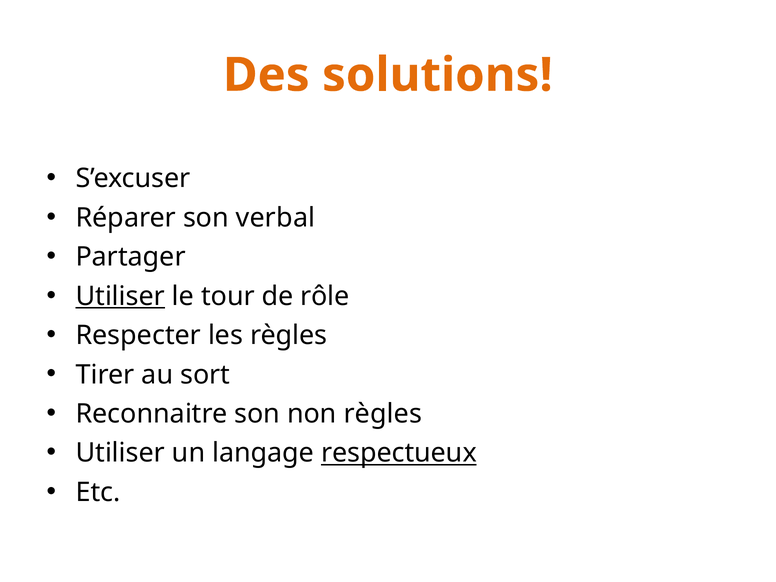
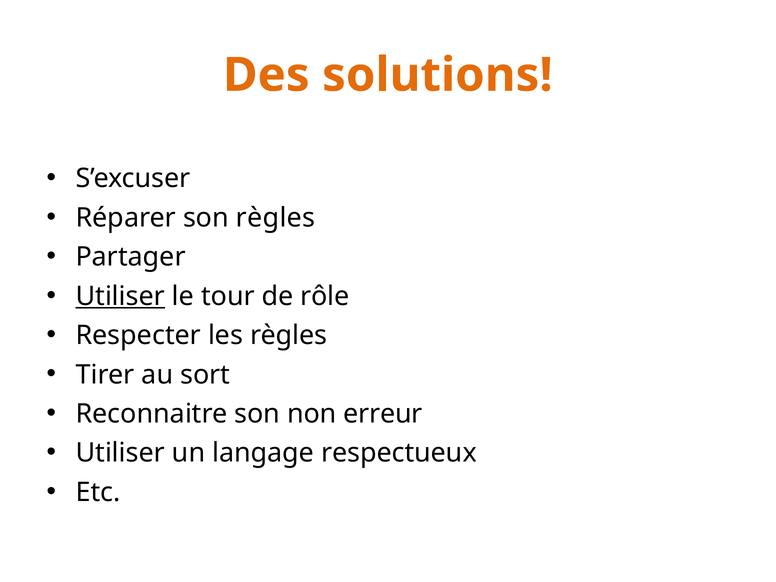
son verbal: verbal -> règles (275, 218)
non règles: règles -> erreur (383, 414)
respectueux underline: present -> none (399, 453)
